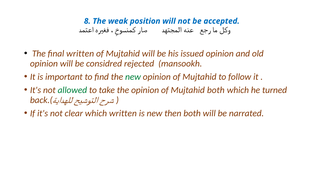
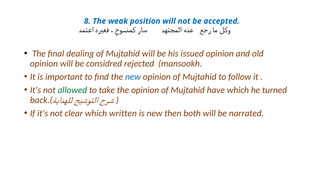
final written: written -> dealing (80, 53)
new colour: green -> blue (133, 77)
Mujtahid both: both -> have (216, 90)
